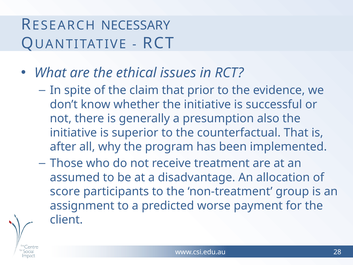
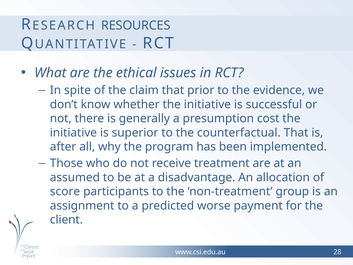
NECESSARY: NECESSARY -> RESOURCES (136, 25)
also: also -> cost (268, 118)
